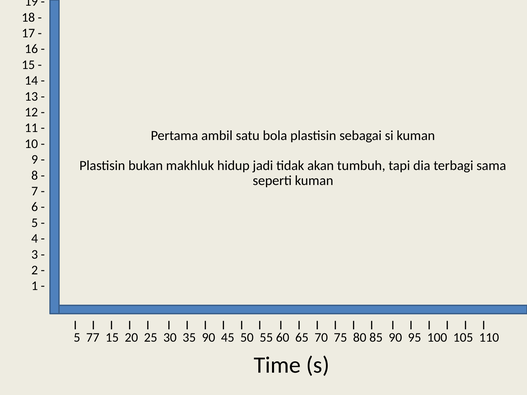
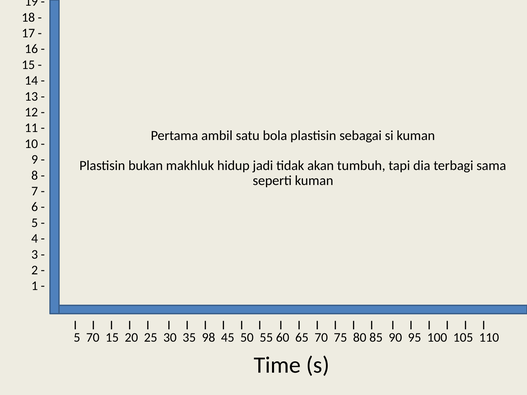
5 77: 77 -> 70 (93, 338)
35 90: 90 -> 98 (209, 338)
